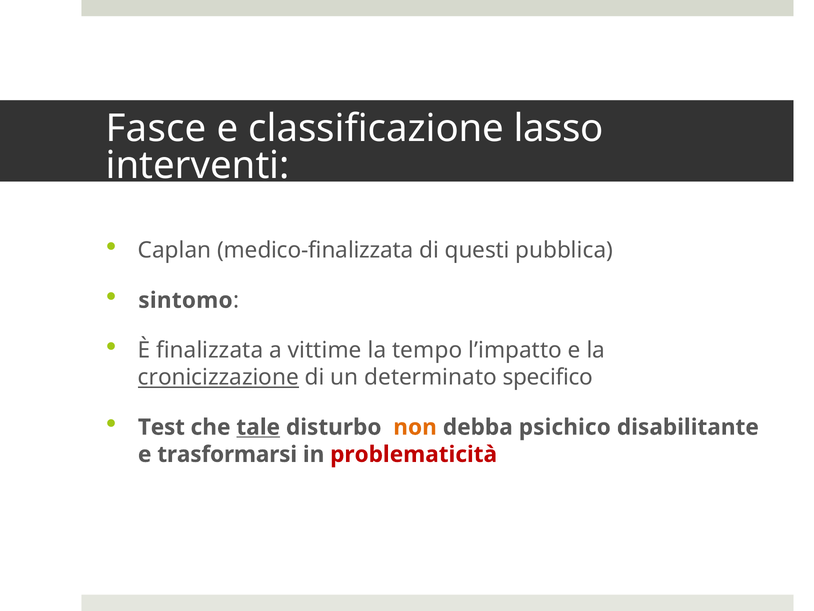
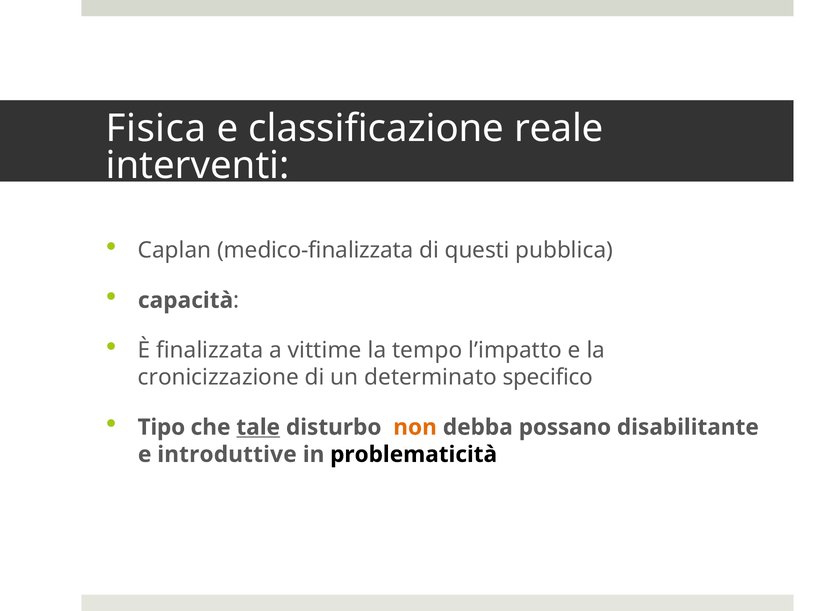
Fasce: Fasce -> Fisica (156, 128)
lasso: lasso -> reale (559, 128)
sintomo: sintomo -> capacità (186, 300)
cronicizzazione underline: present -> none (218, 377)
Test: Test -> Tipo (161, 427)
psichico: psichico -> possano (565, 427)
trasformarsi: trasformarsi -> introduttive (227, 454)
problematicità colour: red -> black (414, 454)
